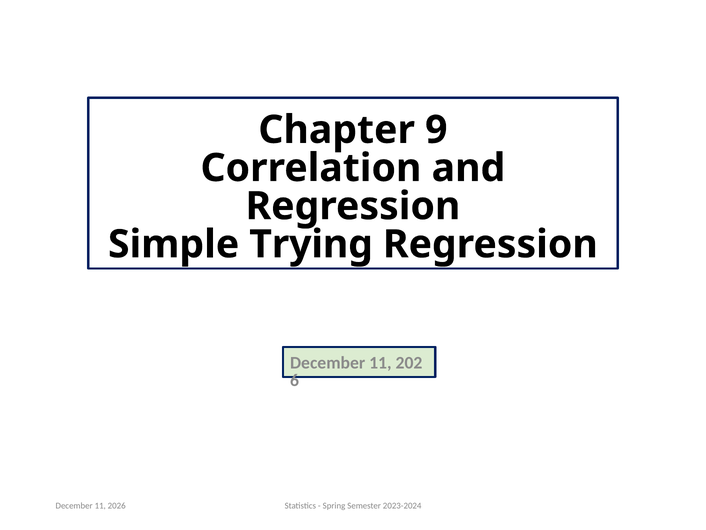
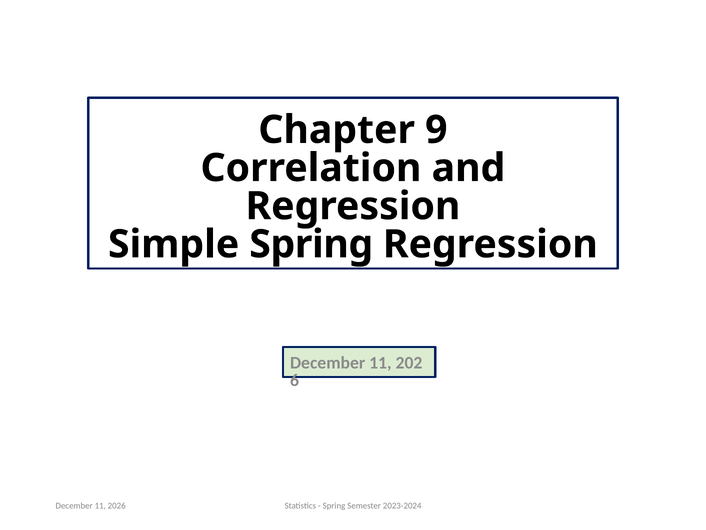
Simple Trying: Trying -> Spring (311, 244)
